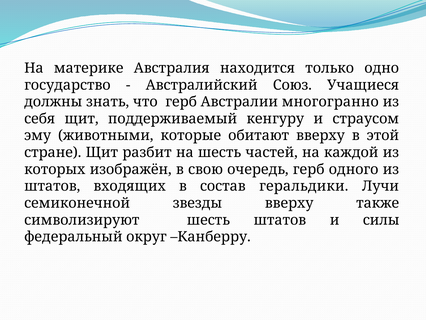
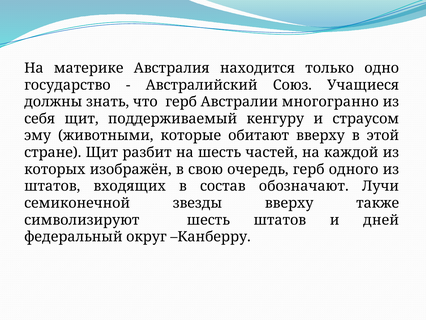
геральдики: геральдики -> обозначают (304, 186)
силы: силы -> дней (381, 220)
